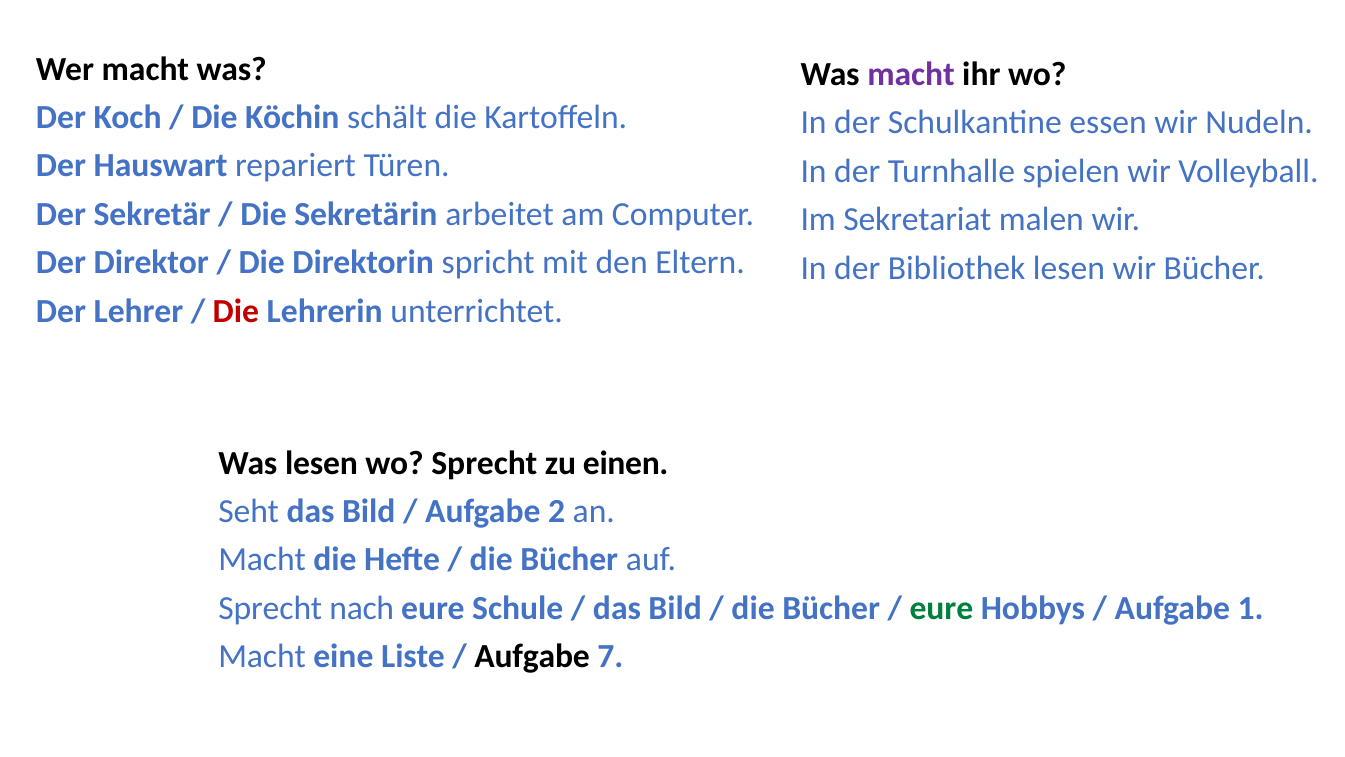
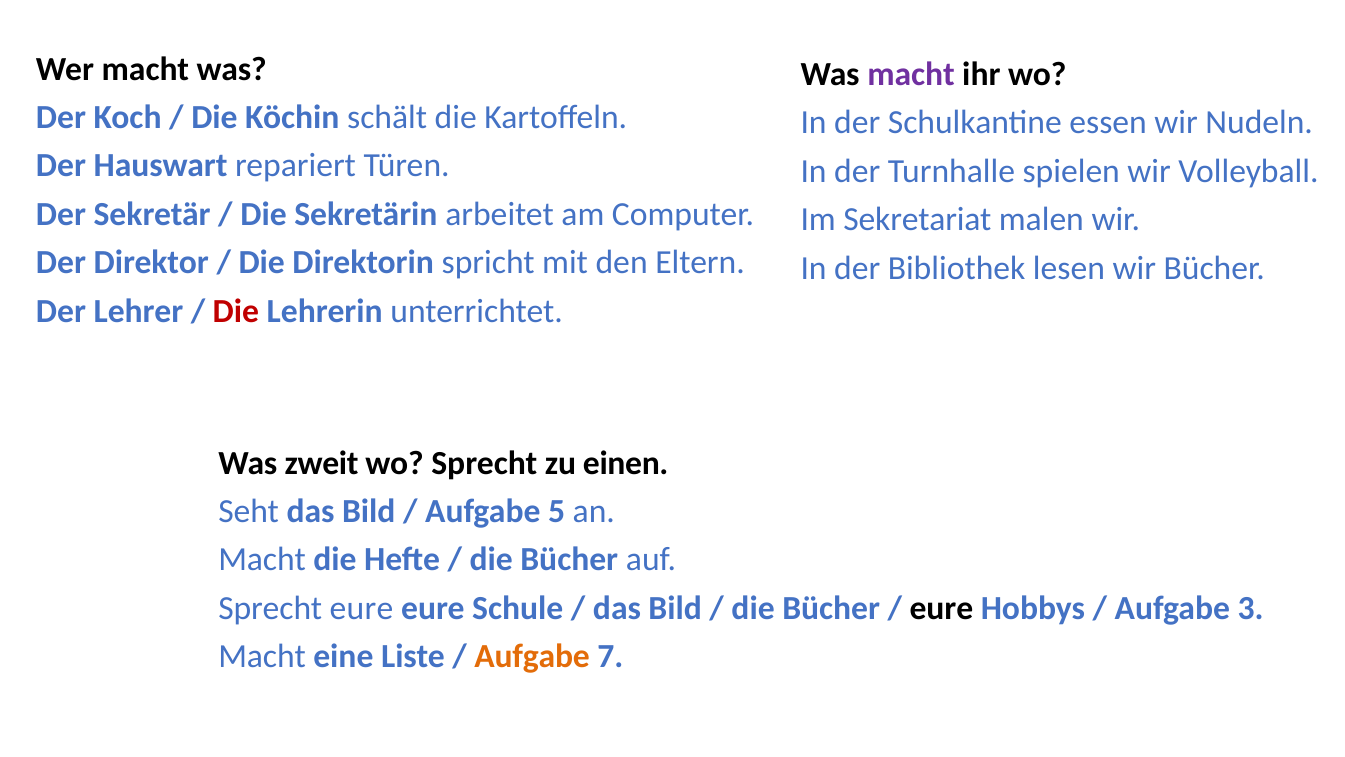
Was lesen: lesen -> zweit (322, 463)
2: 2 -> 5 (557, 511)
Sprecht nach: nach -> eure (362, 608)
eure colour: green -> black (941, 608)
1: 1 -> 3 (1251, 608)
Aufgabe colour: black -> orange (532, 656)
